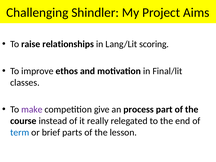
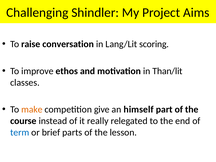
relationships: relationships -> conversation (68, 44)
Final/lit: Final/lit -> Than/lit (167, 71)
make colour: purple -> orange (32, 109)
process: process -> himself (139, 109)
